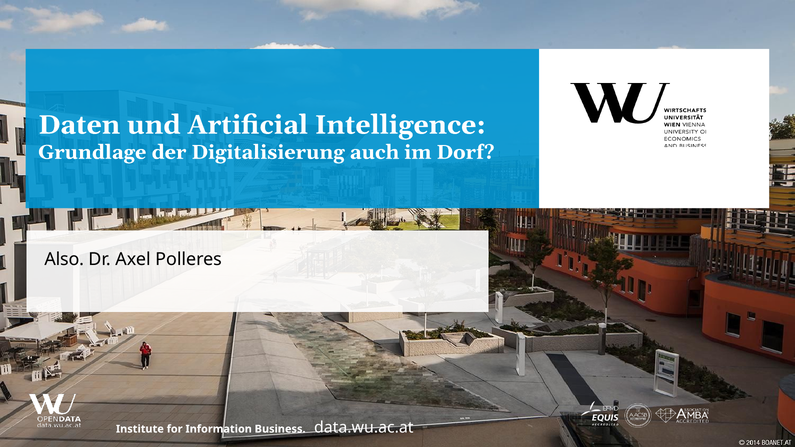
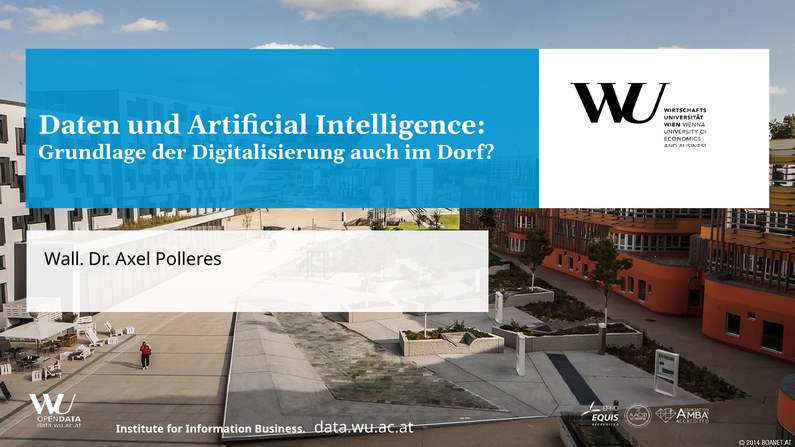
Also: Also -> Wall (64, 259)
